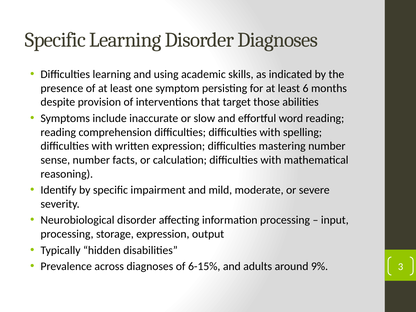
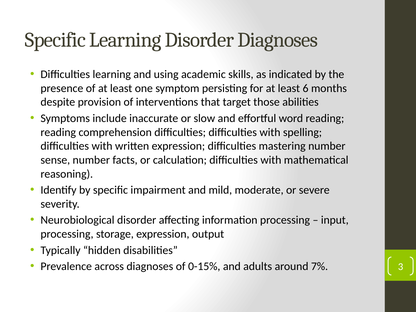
6-15%: 6-15% -> 0-15% (204, 266)
9%: 9% -> 7% (320, 266)
